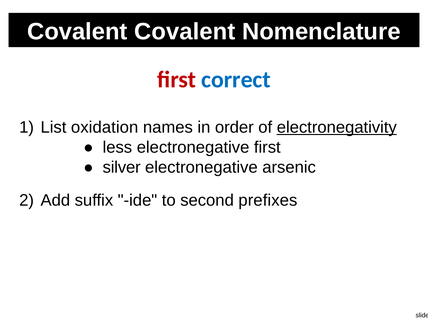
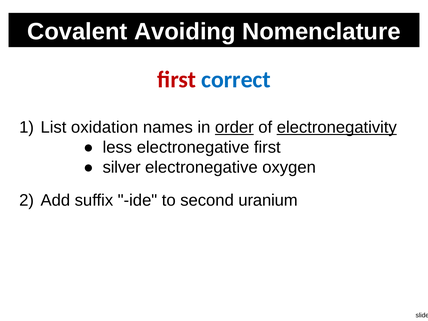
Covalent Covalent: Covalent -> Avoiding (185, 32)
order underline: none -> present (234, 127)
arsenic: arsenic -> oxygen (289, 167)
prefixes: prefixes -> uranium (268, 200)
